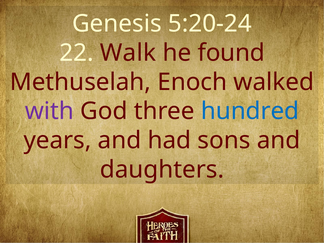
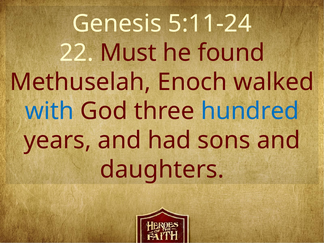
5:20-24: 5:20-24 -> 5:11-24 (210, 24)
Walk: Walk -> Must (128, 53)
with colour: purple -> blue (49, 111)
